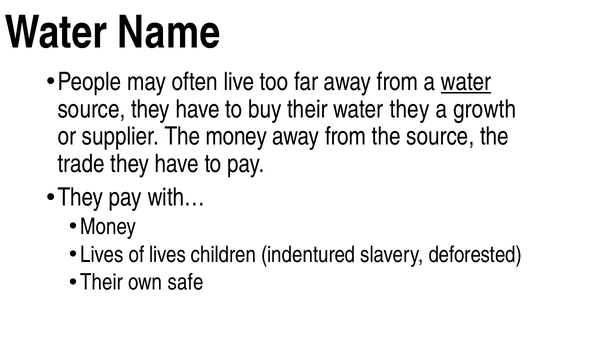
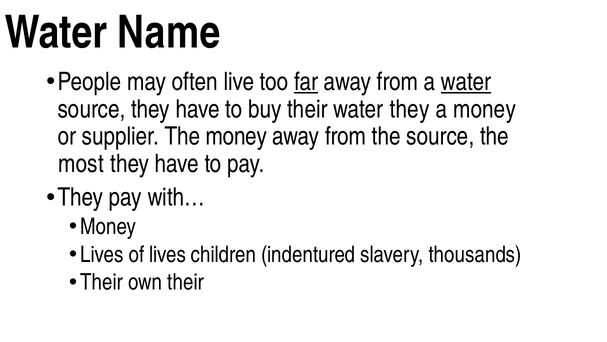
far underline: none -> present (306, 82)
a growth: growth -> money (485, 109)
trade: trade -> most (81, 164)
deforested: deforested -> thousands (475, 254)
own safe: safe -> their (186, 282)
